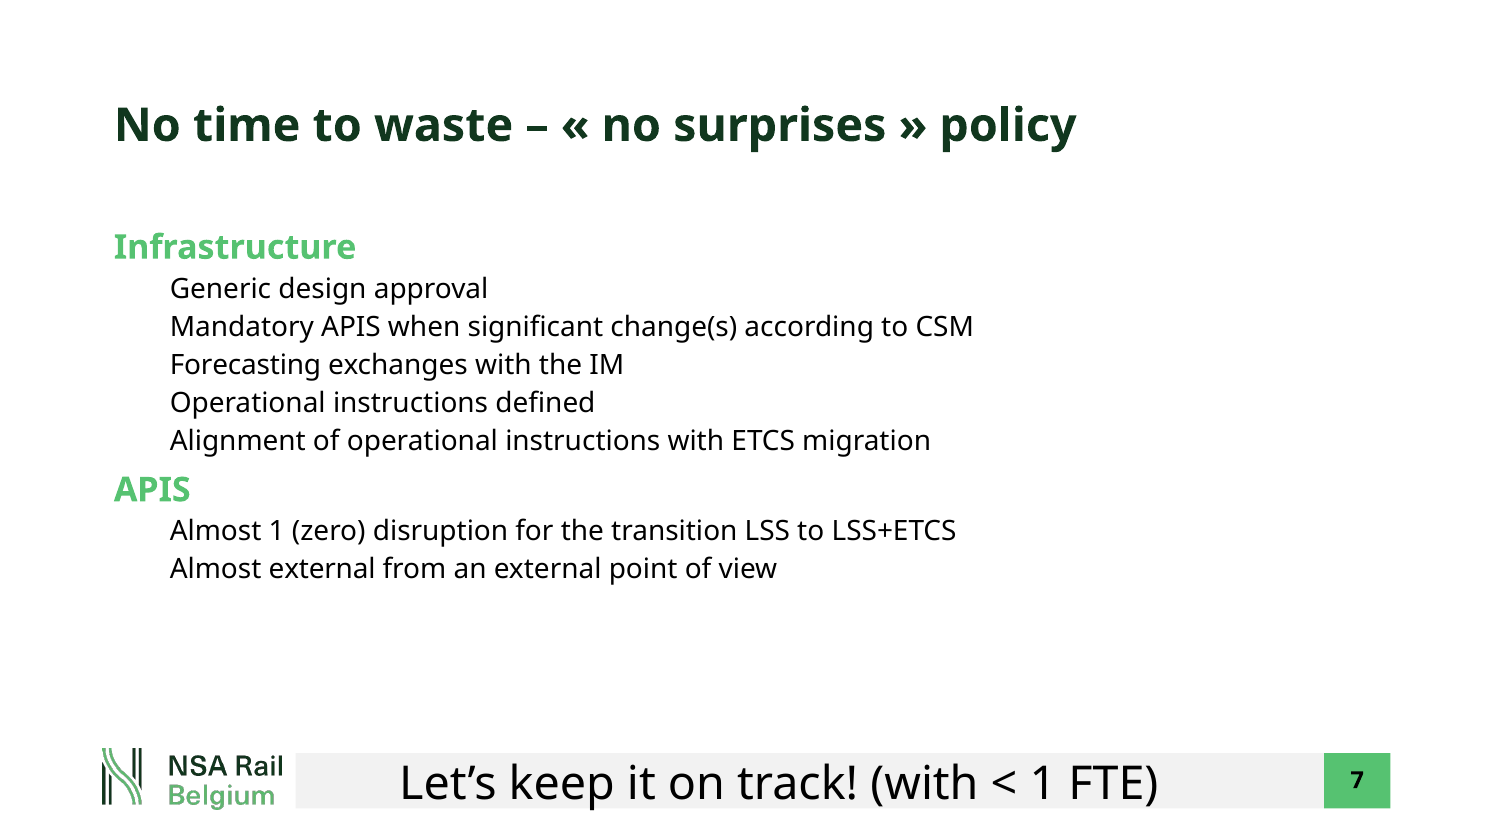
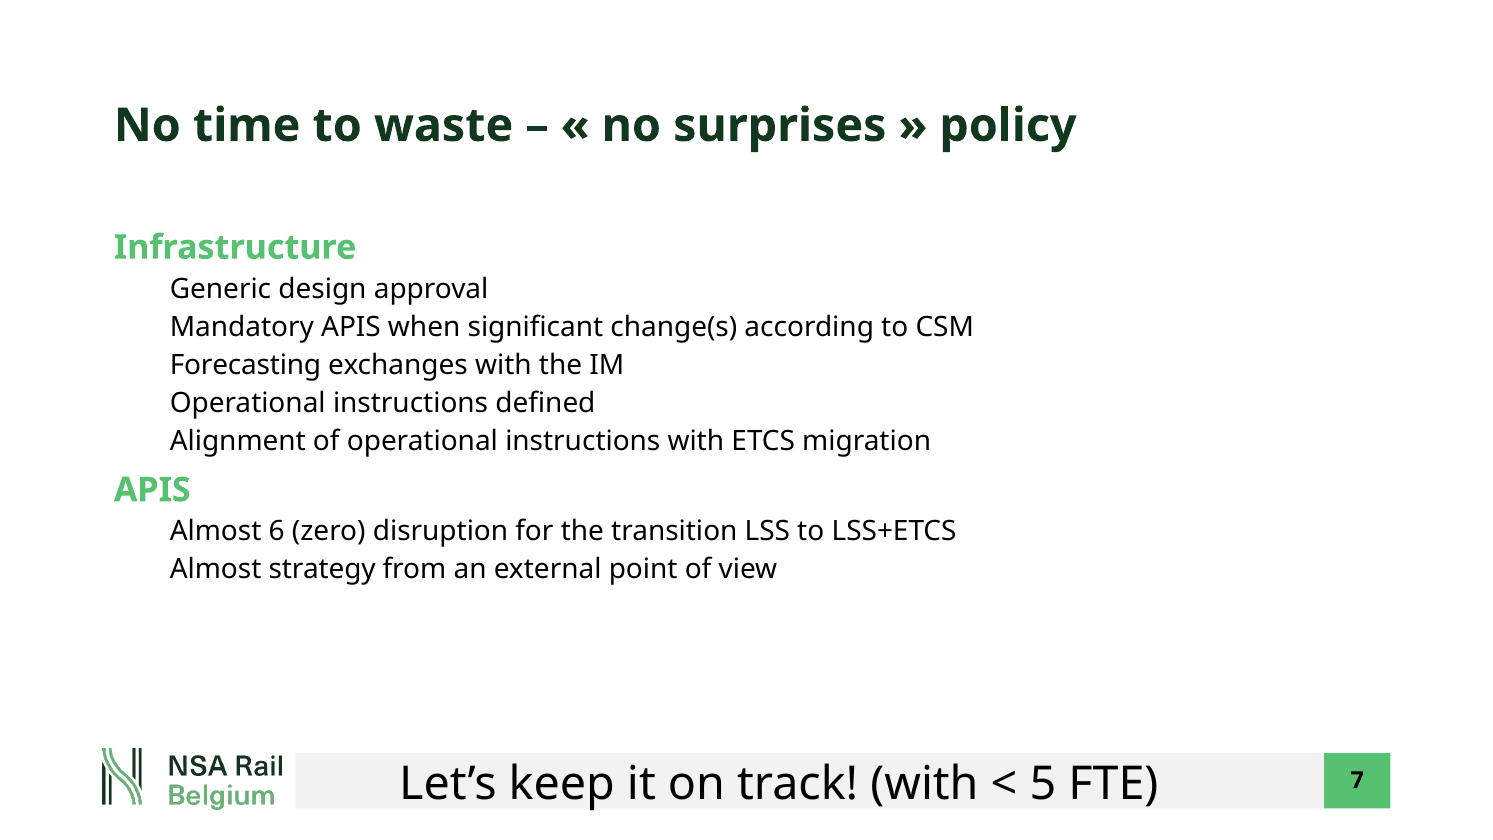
Almost 1: 1 -> 6 (277, 531)
Almost external: external -> strategy (322, 569)
1: 1 -> 5 (1043, 784)
